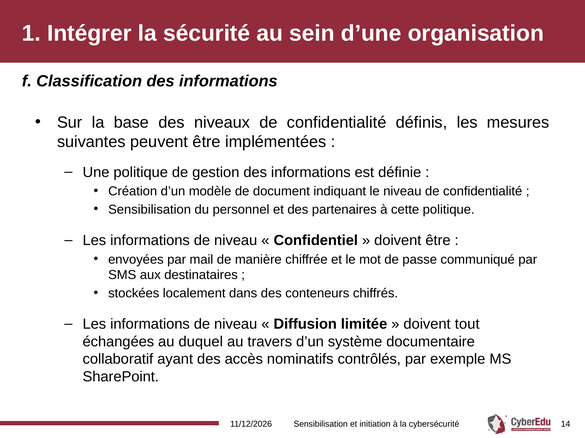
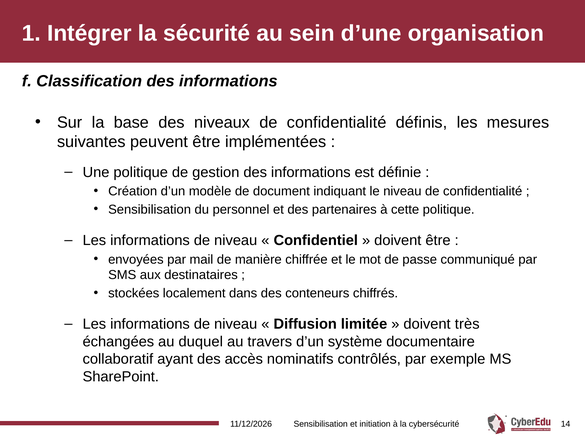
tout: tout -> très (467, 325)
